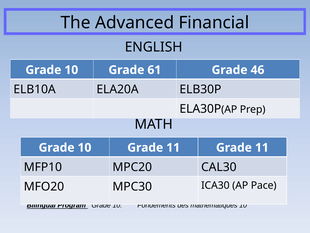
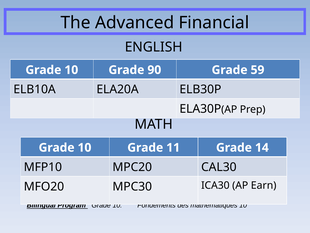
61: 61 -> 90 (154, 70)
46: 46 -> 59 (257, 70)
11: 11 -> 14 (262, 147)
Pace: Pace -> Earn (264, 185)
